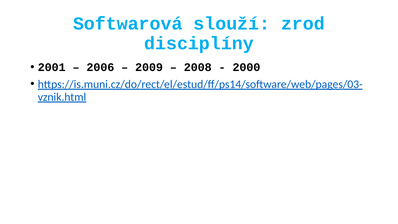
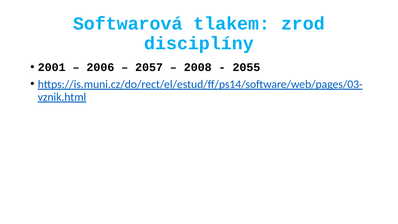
slouží: slouží -> tlakem (232, 24)
2009: 2009 -> 2057 (149, 67)
2000: 2000 -> 2055 (246, 67)
